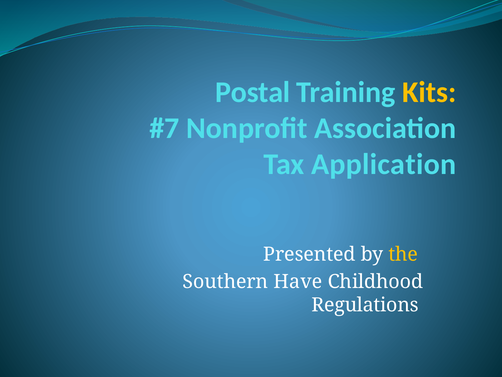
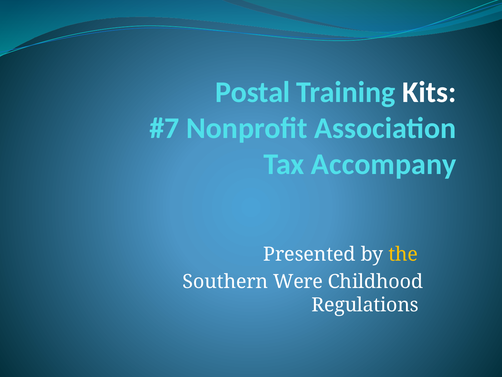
Kits colour: yellow -> white (429, 92)
Application: Application -> Accompany (384, 164)
Have: Have -> Were (298, 281)
